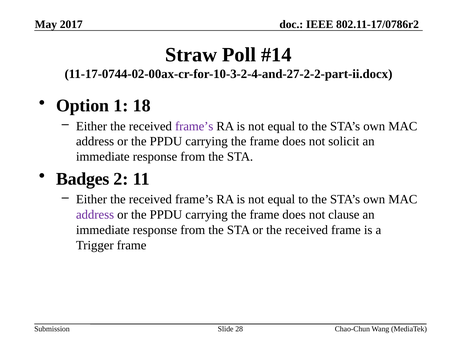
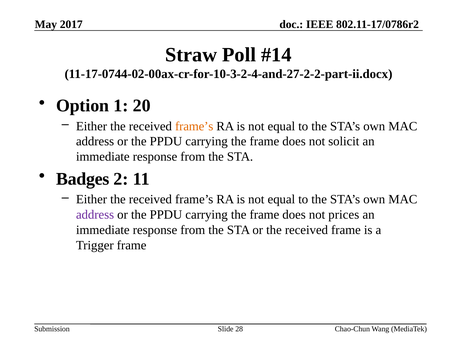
18: 18 -> 20 (142, 106)
frame’s colour: purple -> orange (194, 126)
clause: clause -> prices (344, 214)
